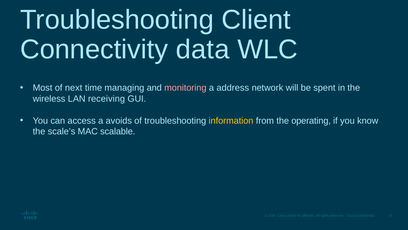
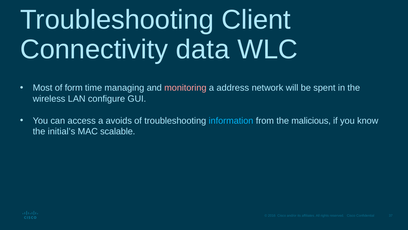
next: next -> form (74, 88)
receiving: receiving -> configure (107, 99)
information colour: yellow -> light blue (231, 120)
operating: operating -> malicious (311, 120)
scale’s: scale’s -> initial’s (62, 131)
